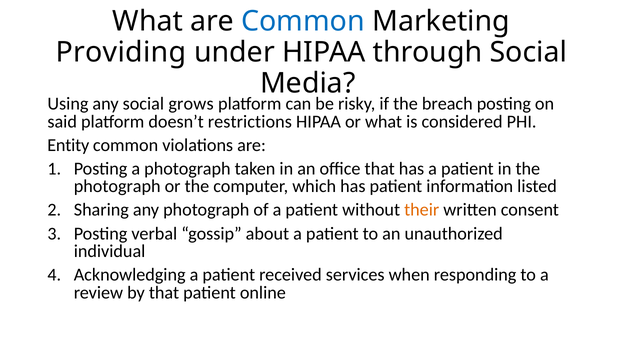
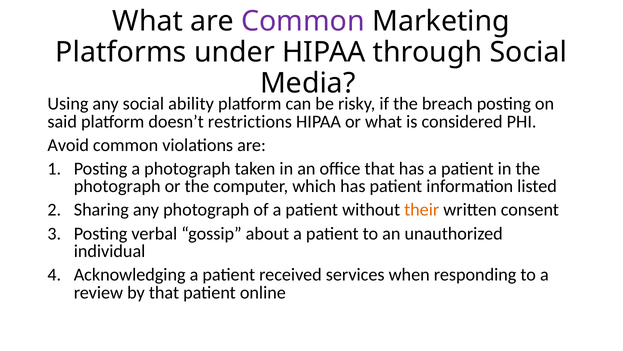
Common colour: blue -> purple (303, 22)
Providing: Providing -> Platforms (121, 52)
grows: grows -> ability (191, 104)
Entity: Entity -> Avoid (68, 145)
